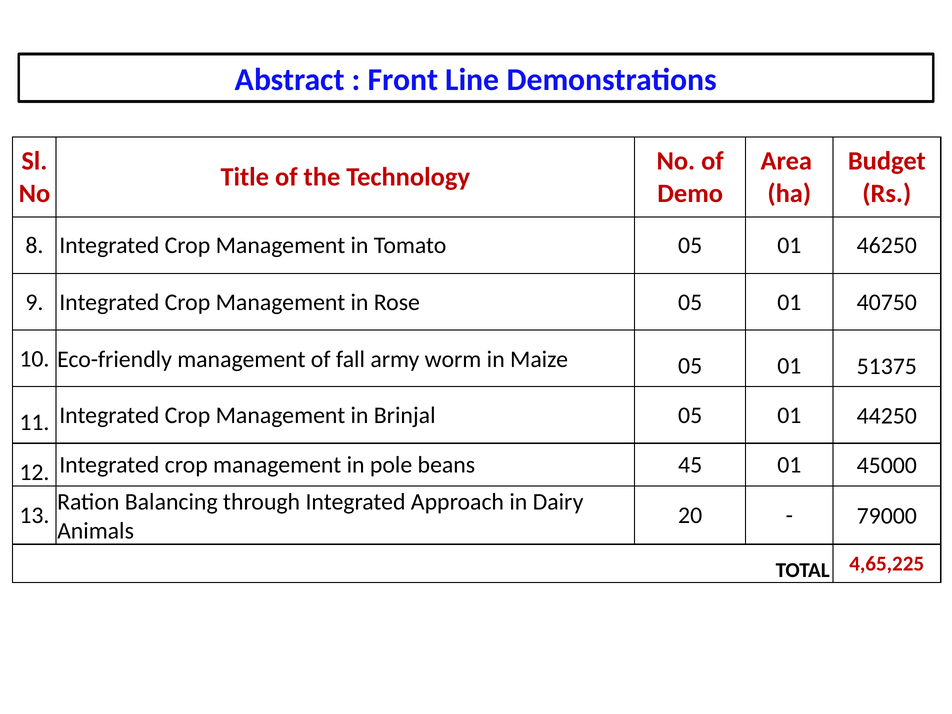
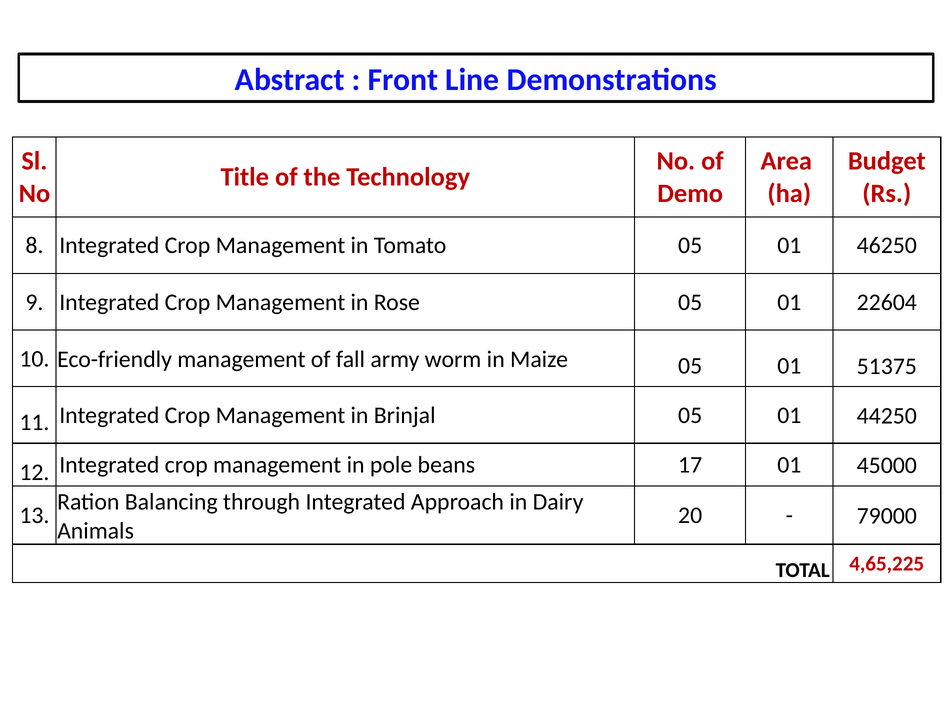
40750: 40750 -> 22604 (887, 302)
45: 45 -> 17 (690, 465)
